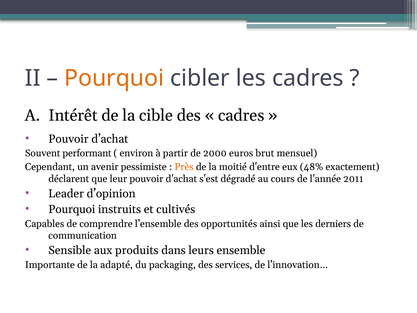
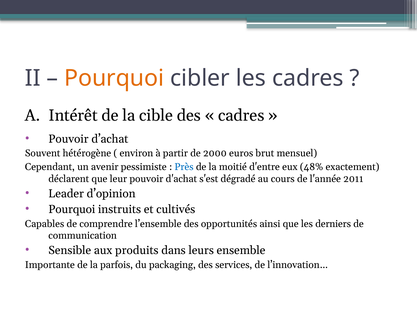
performant: performant -> hétérogène (87, 153)
Près colour: orange -> blue (184, 167)
adapté: adapté -> parfois (117, 265)
